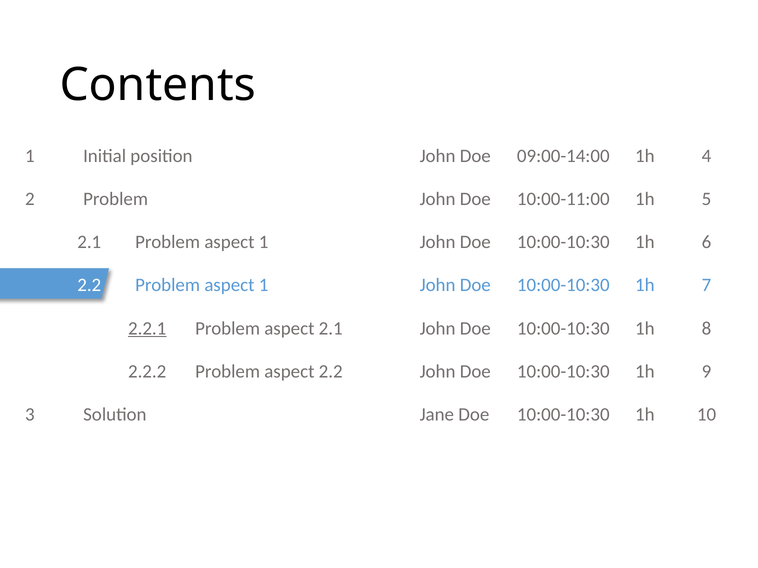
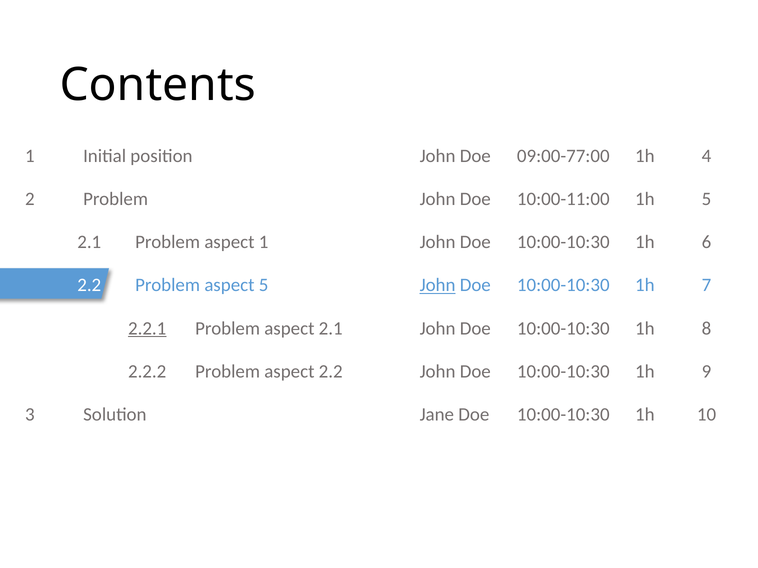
09:00-14:00: 09:00-14:00 -> 09:00-77:00 (563, 156)
2.2 Problem aspect 1: 1 -> 5 (264, 285)
John underline: none -> present (438, 285)
